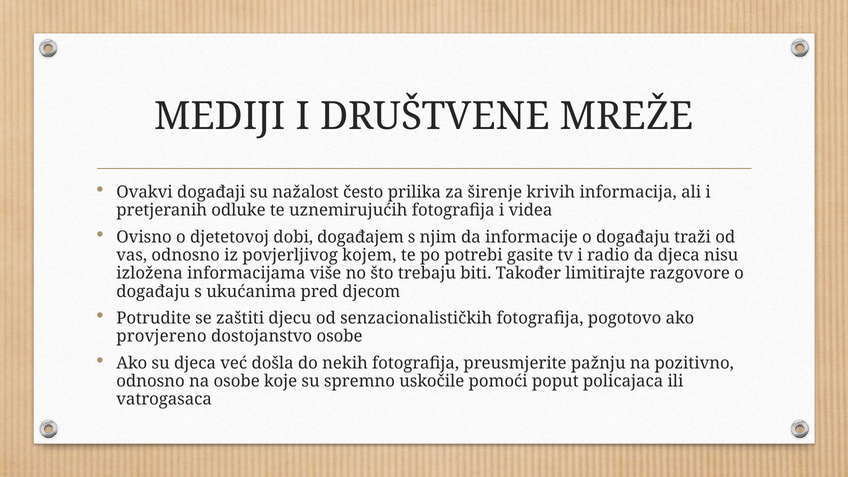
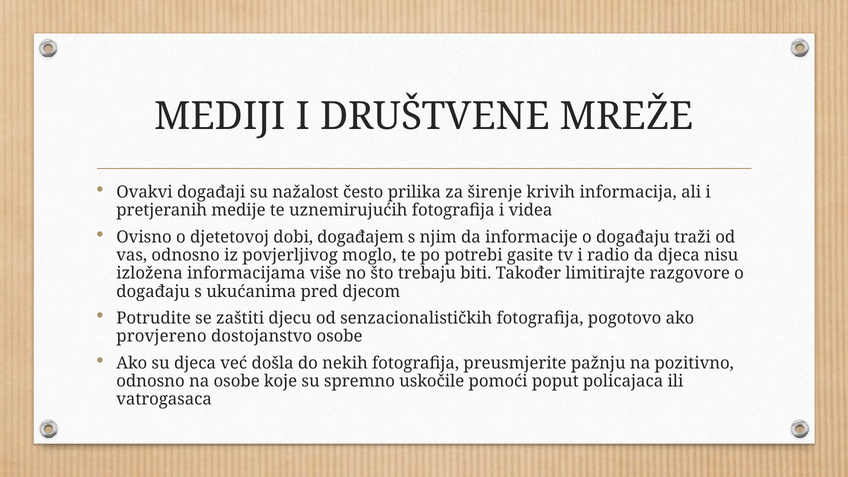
odluke: odluke -> medije (238, 210)
kojem: kojem -> moglo (369, 255)
